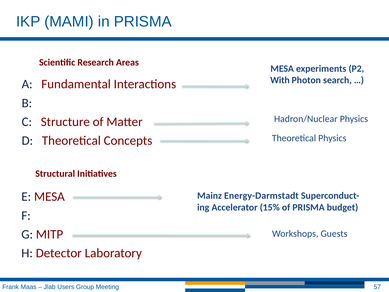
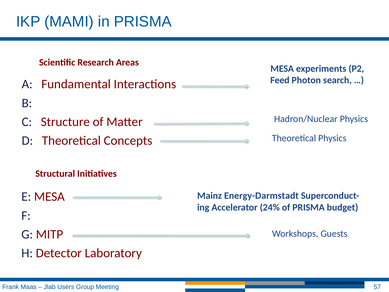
With: With -> Feed (280, 80)
15%: 15% -> 24% (270, 207)
